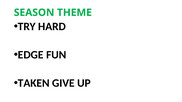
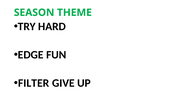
TAKEN: TAKEN -> FILTER (34, 83)
